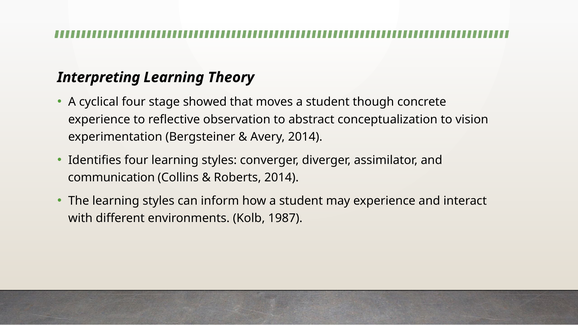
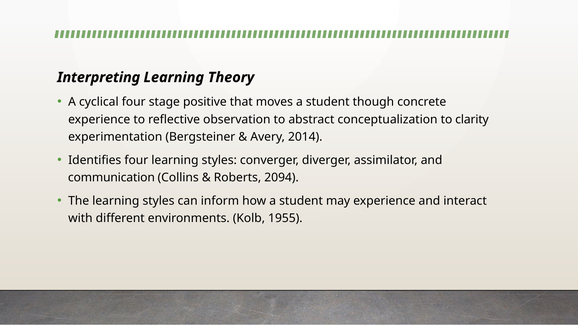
showed: showed -> positive (205, 102)
vision: vision -> clarity (472, 119)
Roberts 2014: 2014 -> 2094 (282, 178)
1987: 1987 -> 1955 (285, 218)
